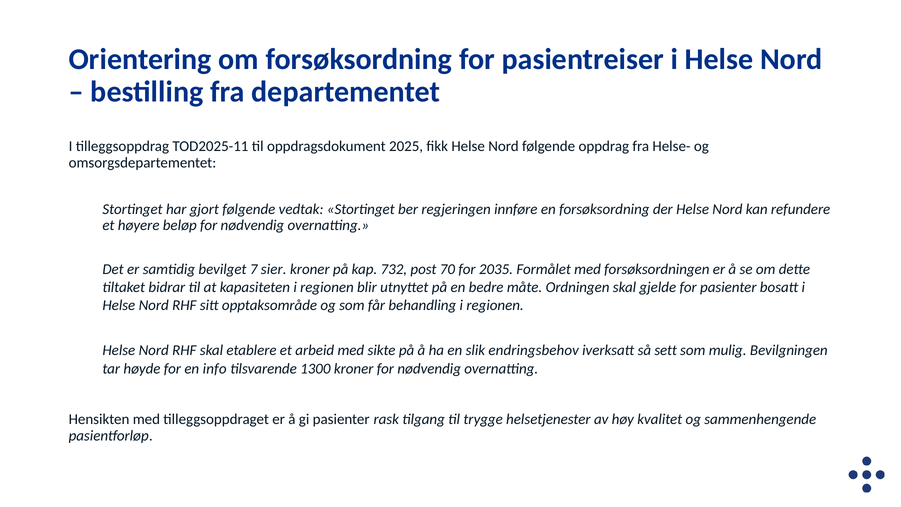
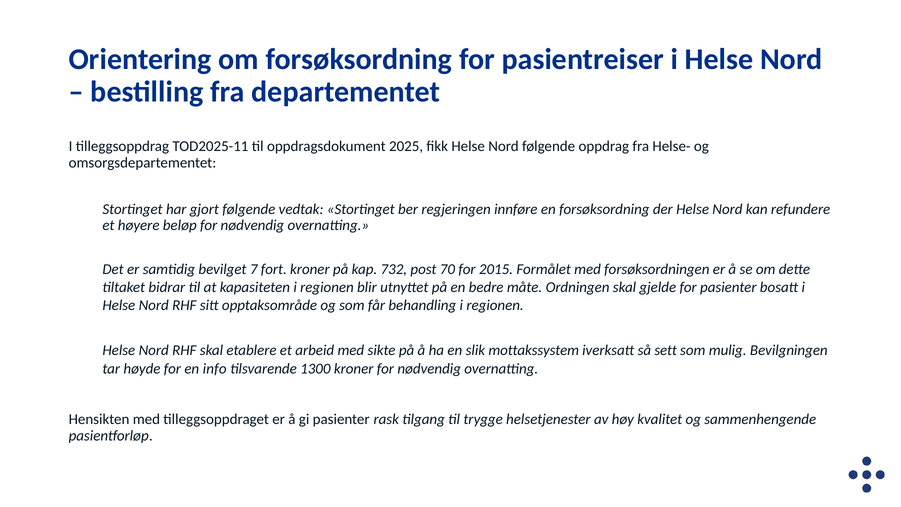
sier: sier -> fort (274, 269)
2035: 2035 -> 2015 (496, 269)
endringsbehov: endringsbehov -> mottakssystem (534, 350)
